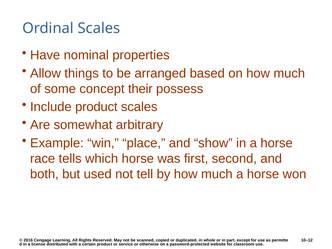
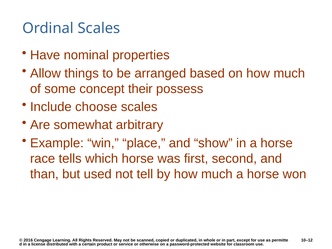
Include product: product -> choose (96, 107)
both: both -> than (44, 174)
